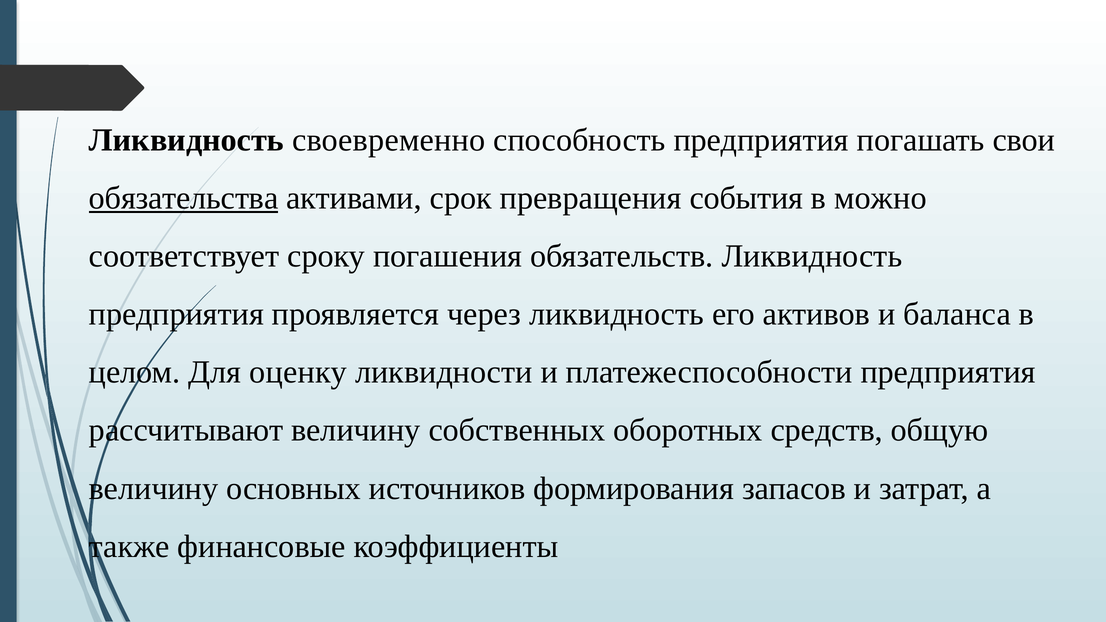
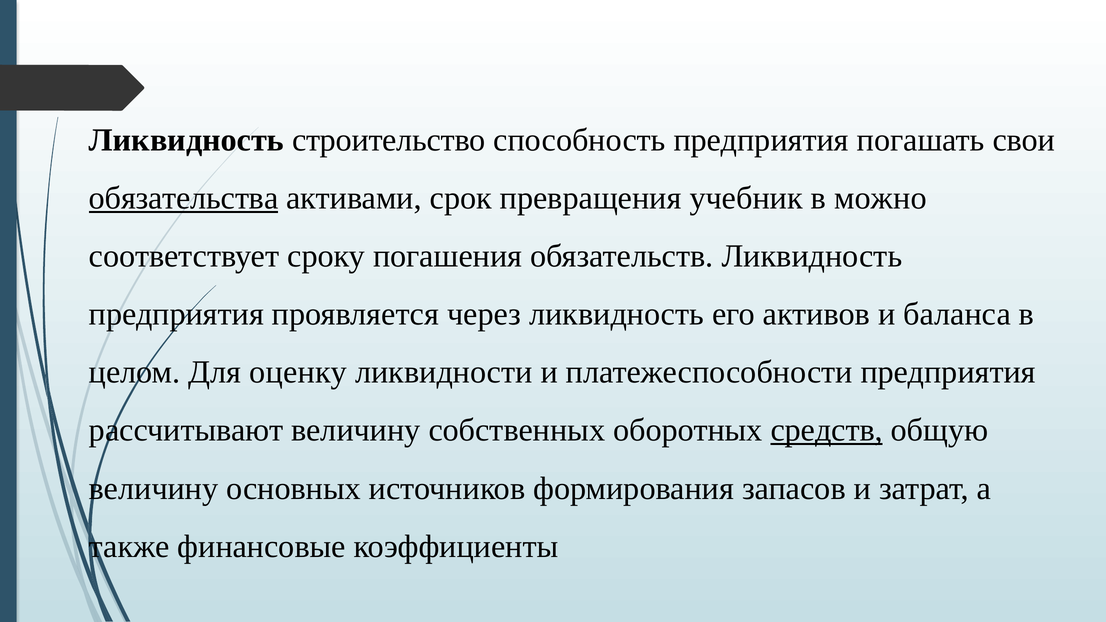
своевременно: своевременно -> строительство (389, 140)
события: события -> учебник (746, 198)
средств underline: none -> present (827, 430)
